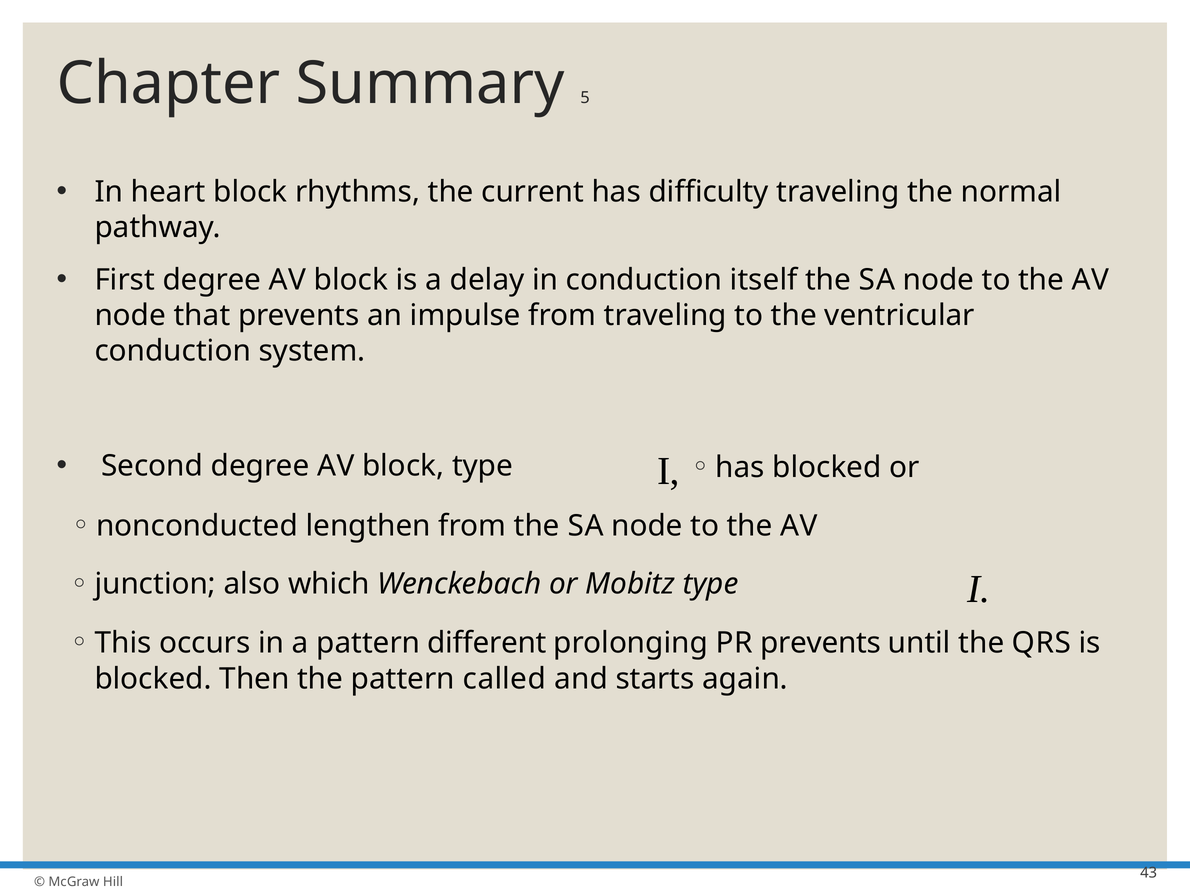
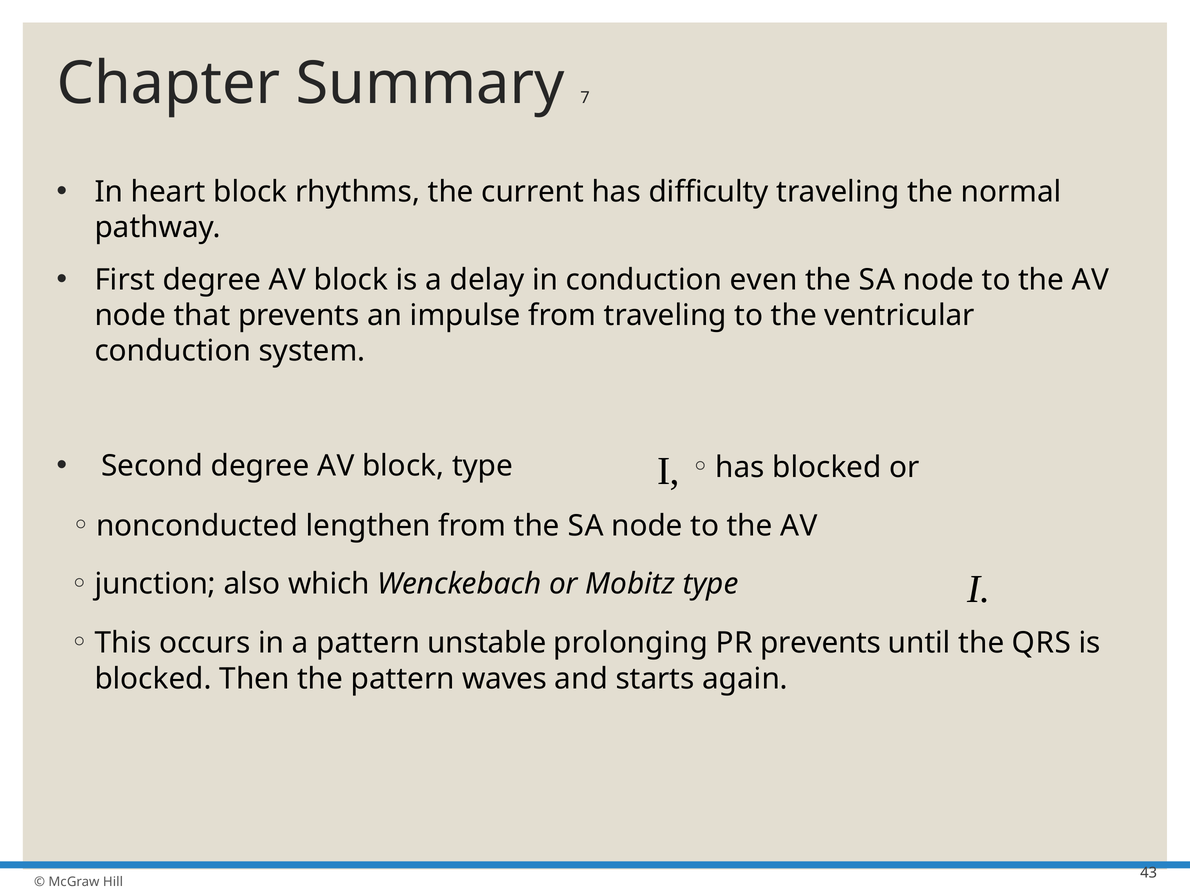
5: 5 -> 7 (585, 98)
itself: itself -> even (764, 280)
different: different -> unstable (487, 643)
called: called -> waves (505, 679)
